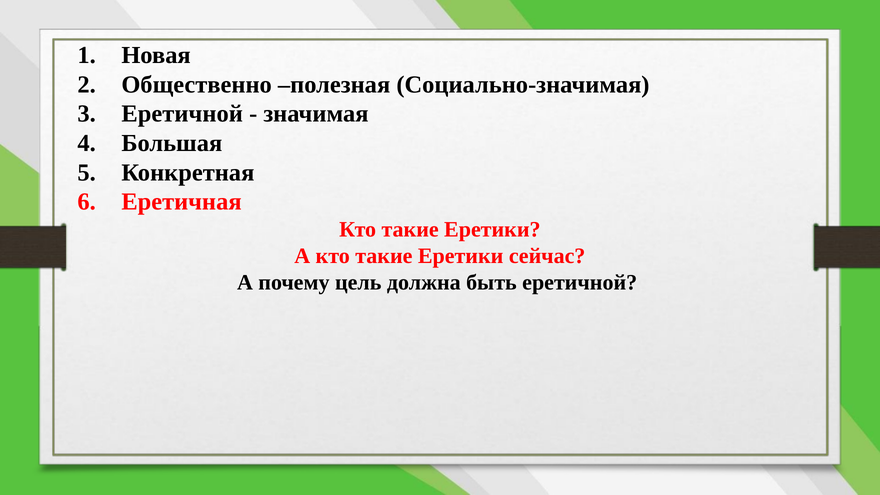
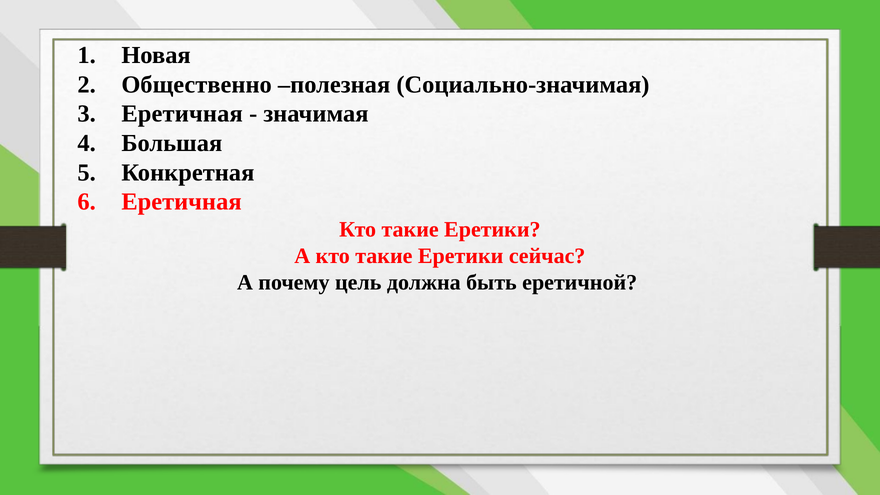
Еретичной: Еретичной -> Еретичная (182, 114)
